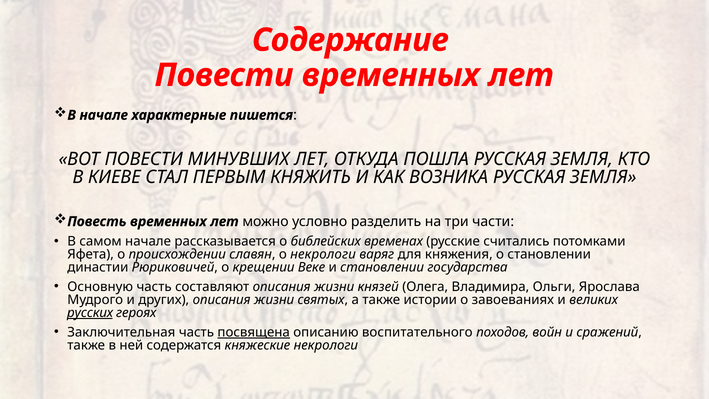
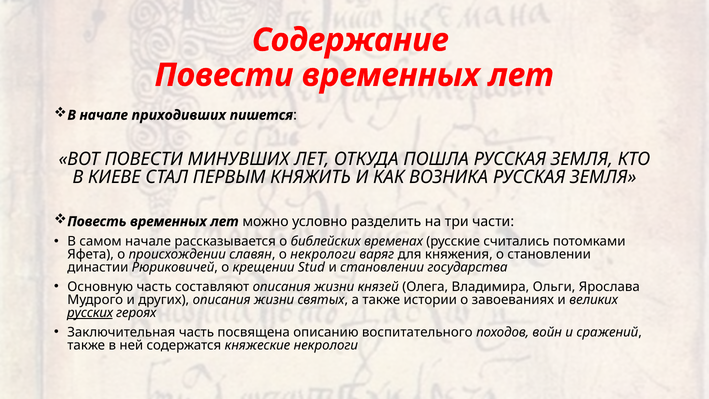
характерные: характерные -> приходивших (179, 115)
Веке: Веке -> Stud (311, 267)
посвящена underline: present -> none (254, 332)
